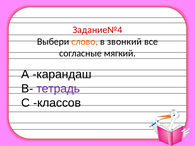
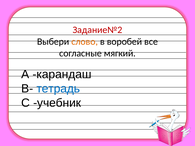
Задание№4: Задание№4 -> Задание№2 (97, 30)
звонкий: звонкий -> воробей (124, 42)
тетрадь colour: purple -> blue (58, 89)
классов: классов -> учебник (57, 103)
